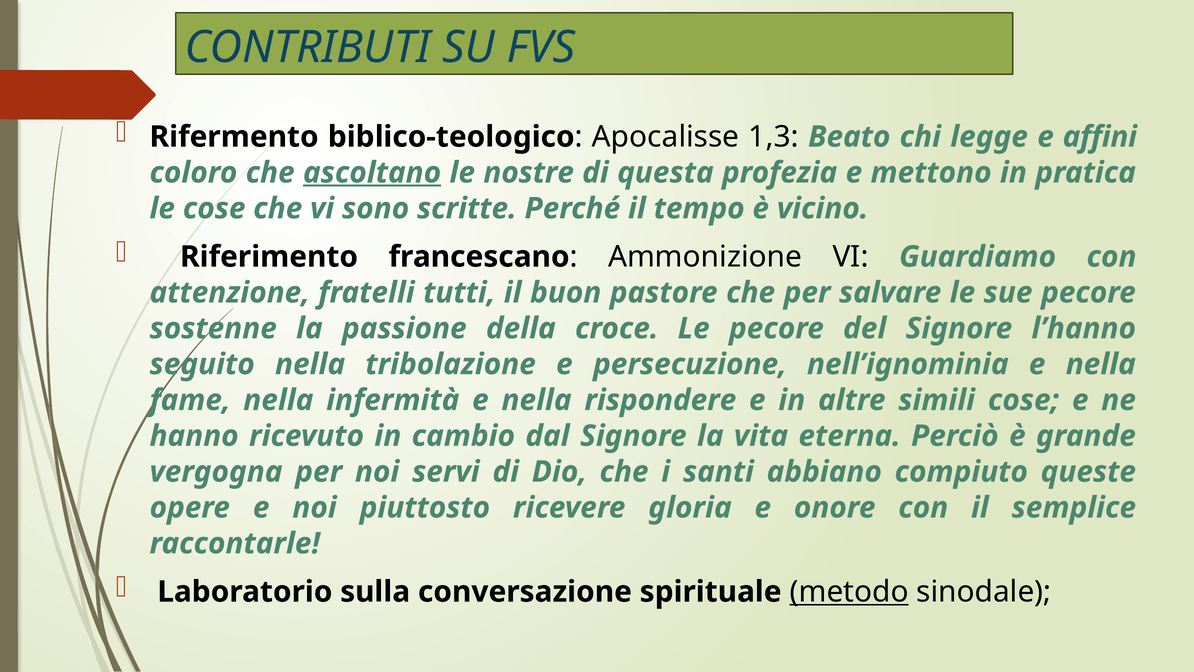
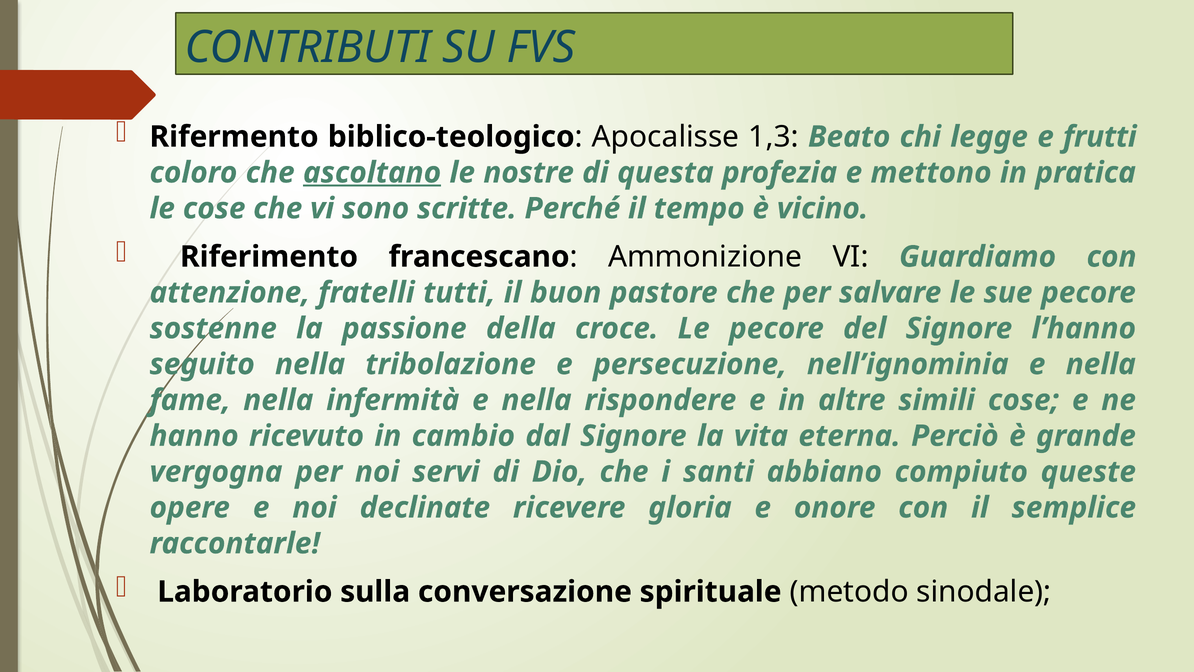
affini: affini -> frutti (1100, 137)
piuttosto: piuttosto -> declinate (425, 507)
metodo underline: present -> none (849, 591)
